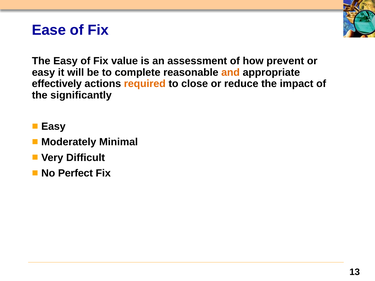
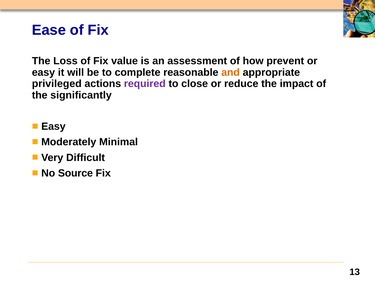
The Easy: Easy -> Loss (65, 61)
effectively: effectively -> privileged (57, 84)
required colour: orange -> purple (145, 84)
Perfect: Perfect -> Source (75, 173)
